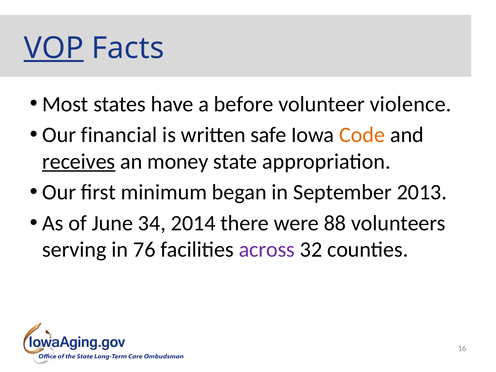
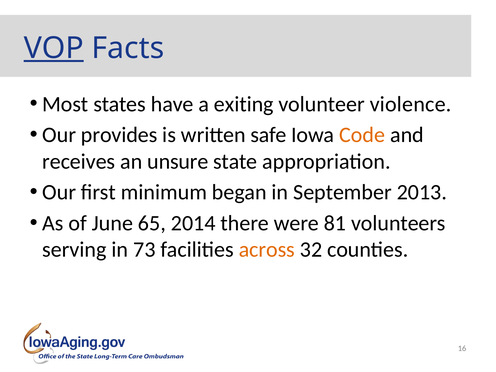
before: before -> exiting (244, 104)
financial: financial -> provides (119, 135)
receives underline: present -> none (79, 161)
money: money -> unsure (178, 161)
34: 34 -> 65 (152, 223)
88: 88 -> 81 (335, 223)
76: 76 -> 73 (144, 250)
across colour: purple -> orange (267, 250)
